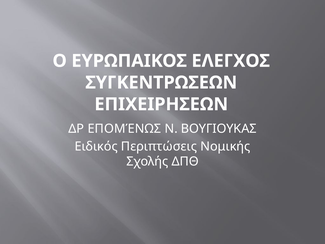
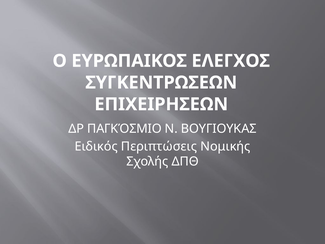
ΕΠΟΜΈΝΩΣ: ΕΠΟΜΈΝΩΣ -> ΠΑΓΚΌΣΜΙΟ (124, 128)
